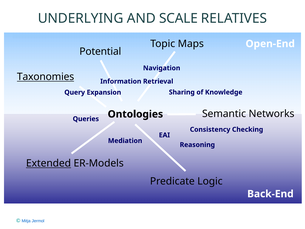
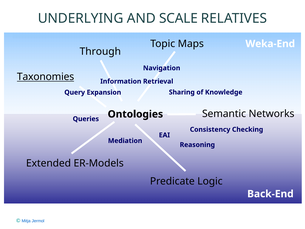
Open-End: Open-End -> Weka-End (270, 44)
Potential: Potential -> Through (100, 51)
Extended underline: present -> none (48, 163)
